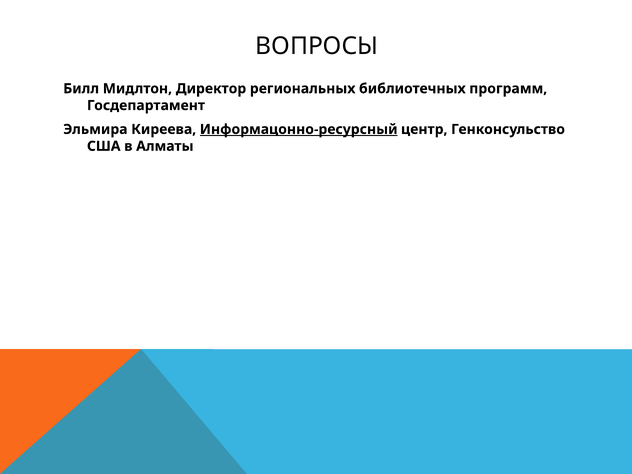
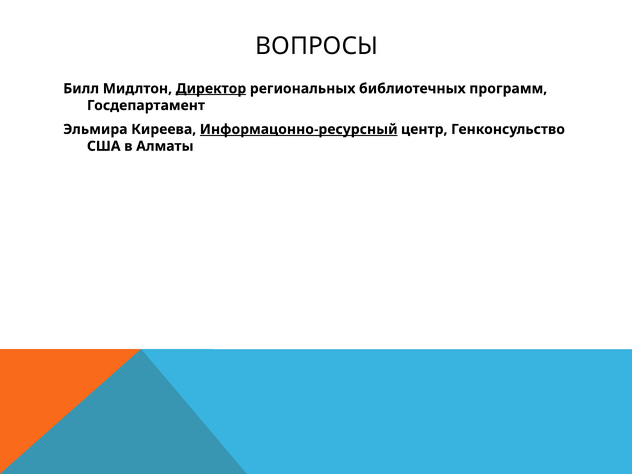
Директор underline: none -> present (211, 89)
